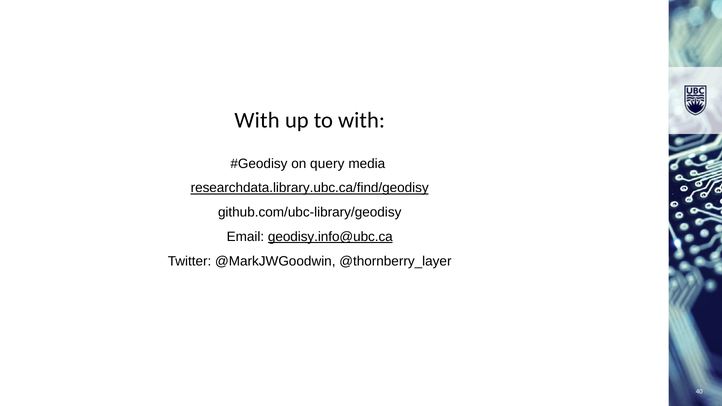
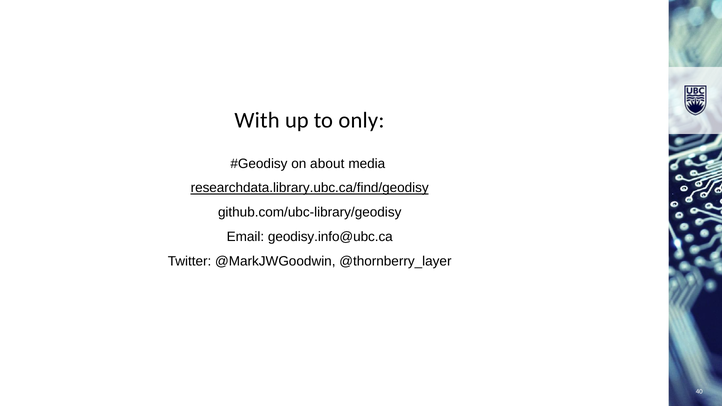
to with: with -> only (361, 120)
query: query -> about (327, 164)
geodisy.info@ubc.ca underline: present -> none (330, 237)
